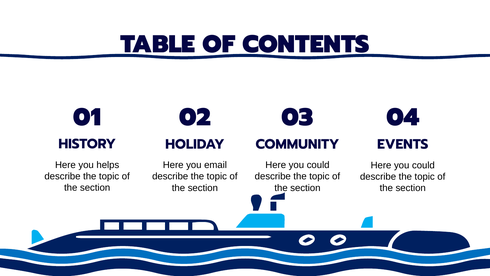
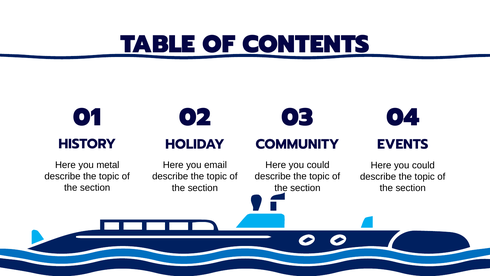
helps: helps -> metal (108, 165)
